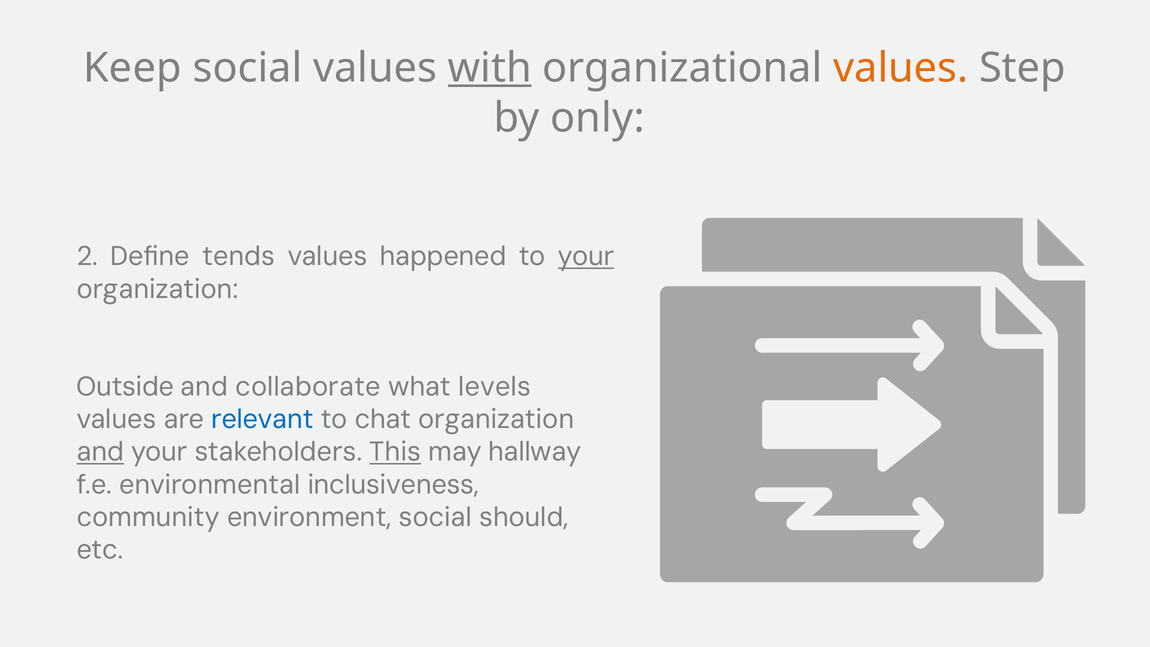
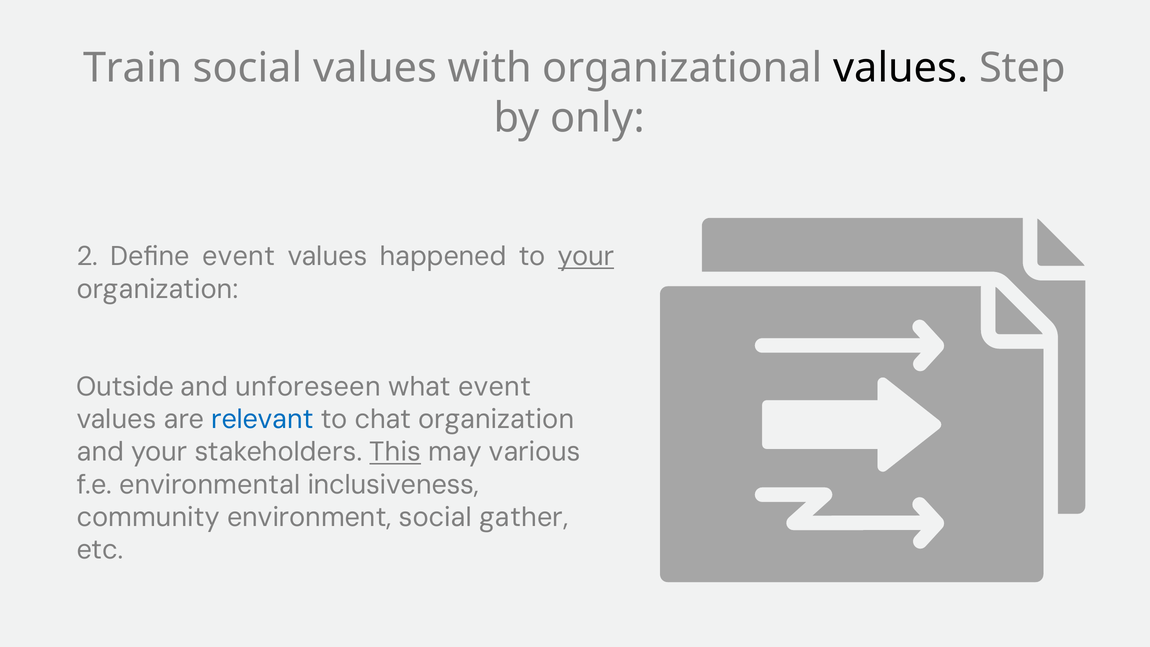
Keep: Keep -> Train (133, 68)
with underline: present -> none (490, 68)
values colour: orange -> black (901, 68)
Define tends: tends -> event (239, 256)
collaborate: collaborate -> unforeseen (308, 387)
what levels: levels -> event (495, 387)
and underline: present -> none (100, 452)
hallway: hallway -> various (535, 452)
should: should -> gather (524, 517)
